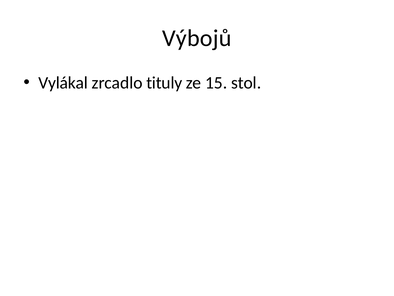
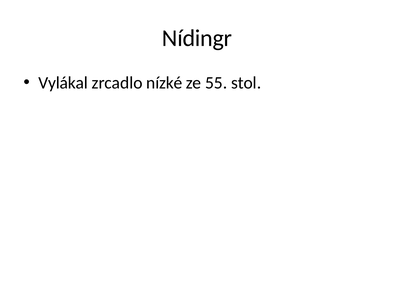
Výbojů: Výbojů -> Nídingr (197, 38)
tituly: tituly -> nízké (164, 83)
15: 15 -> 55 (216, 83)
